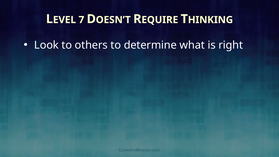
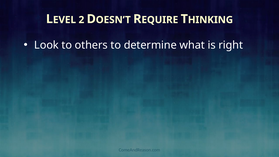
7: 7 -> 2 (81, 20)
